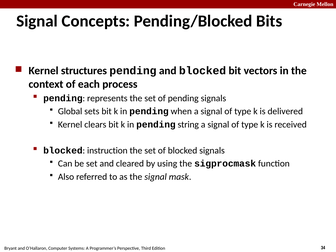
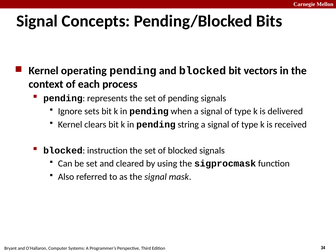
structures: structures -> operating (84, 71)
Global: Global -> Ignore (70, 111)
